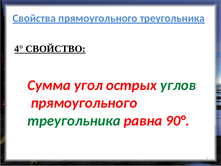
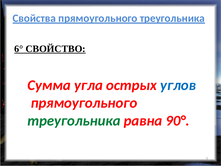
4°: 4° -> 6° (19, 49)
угол: угол -> угла (88, 85)
углов colour: green -> blue (178, 85)
